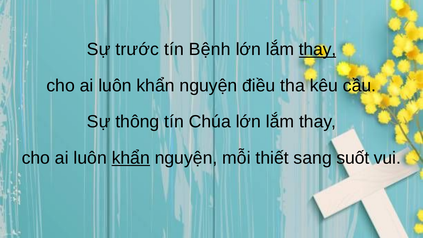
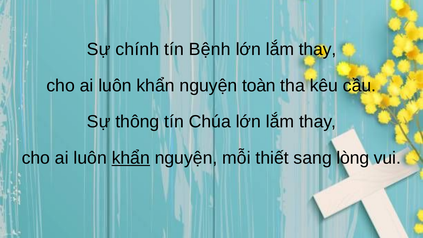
trước: trước -> chính (137, 49)
thay underline: present -> none (318, 49)
điều: điều -> toàn (259, 86)
suốt: suốt -> lòng (353, 158)
